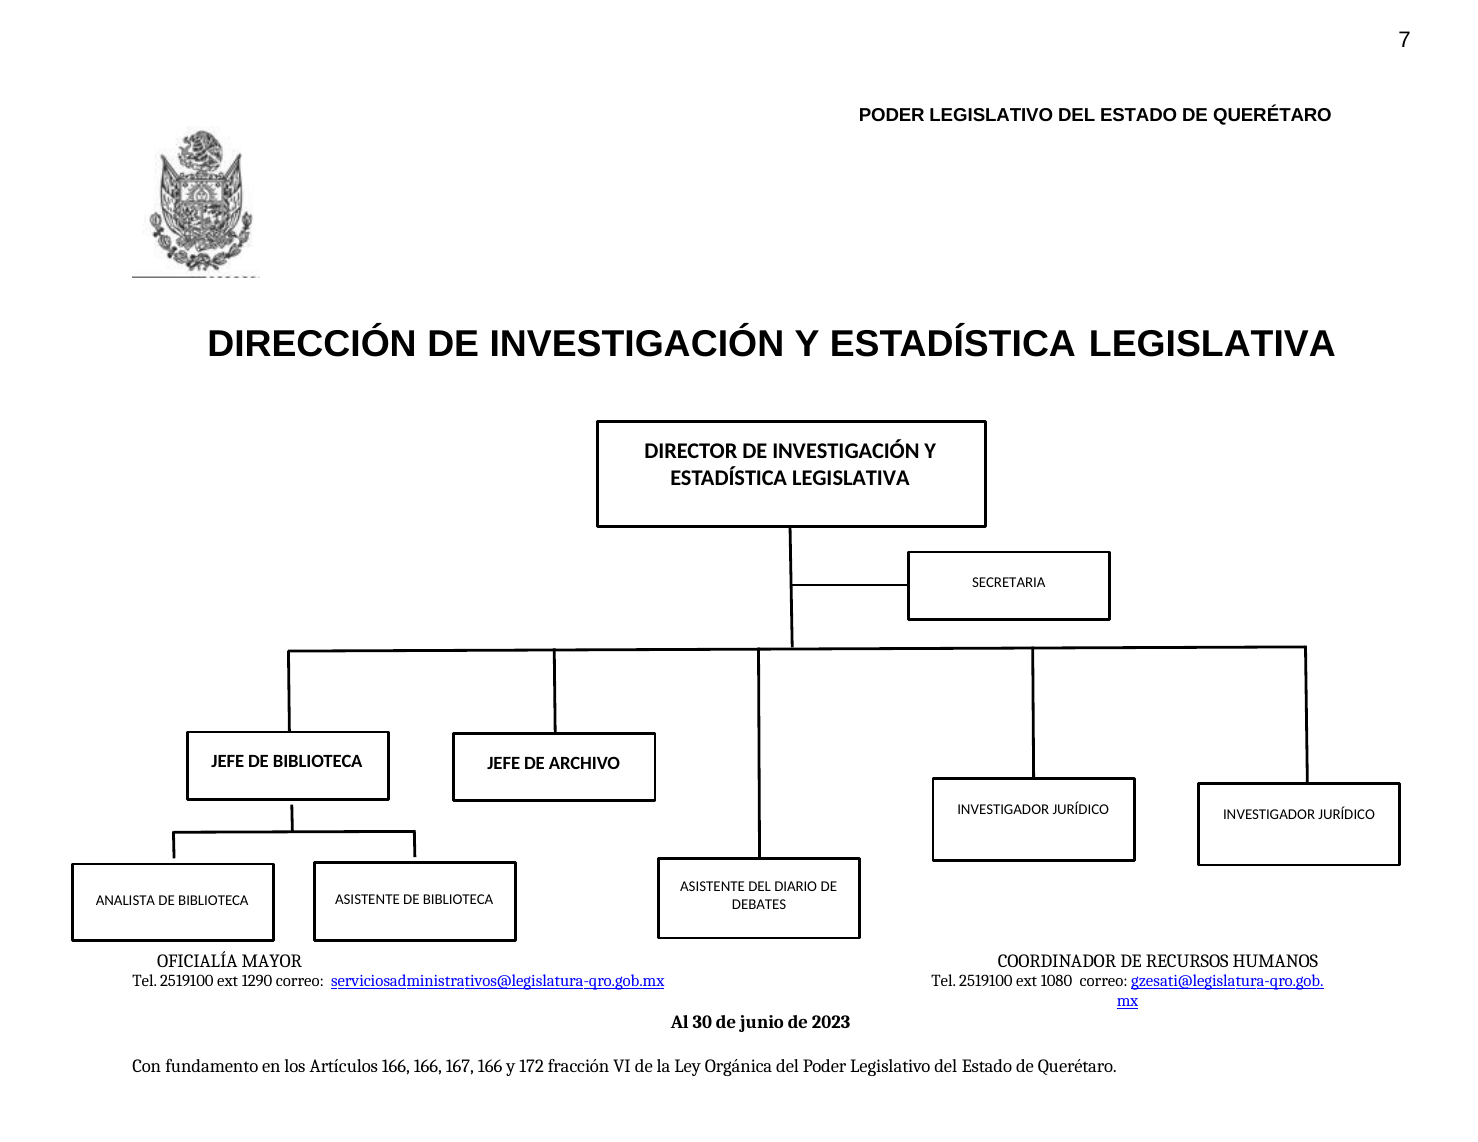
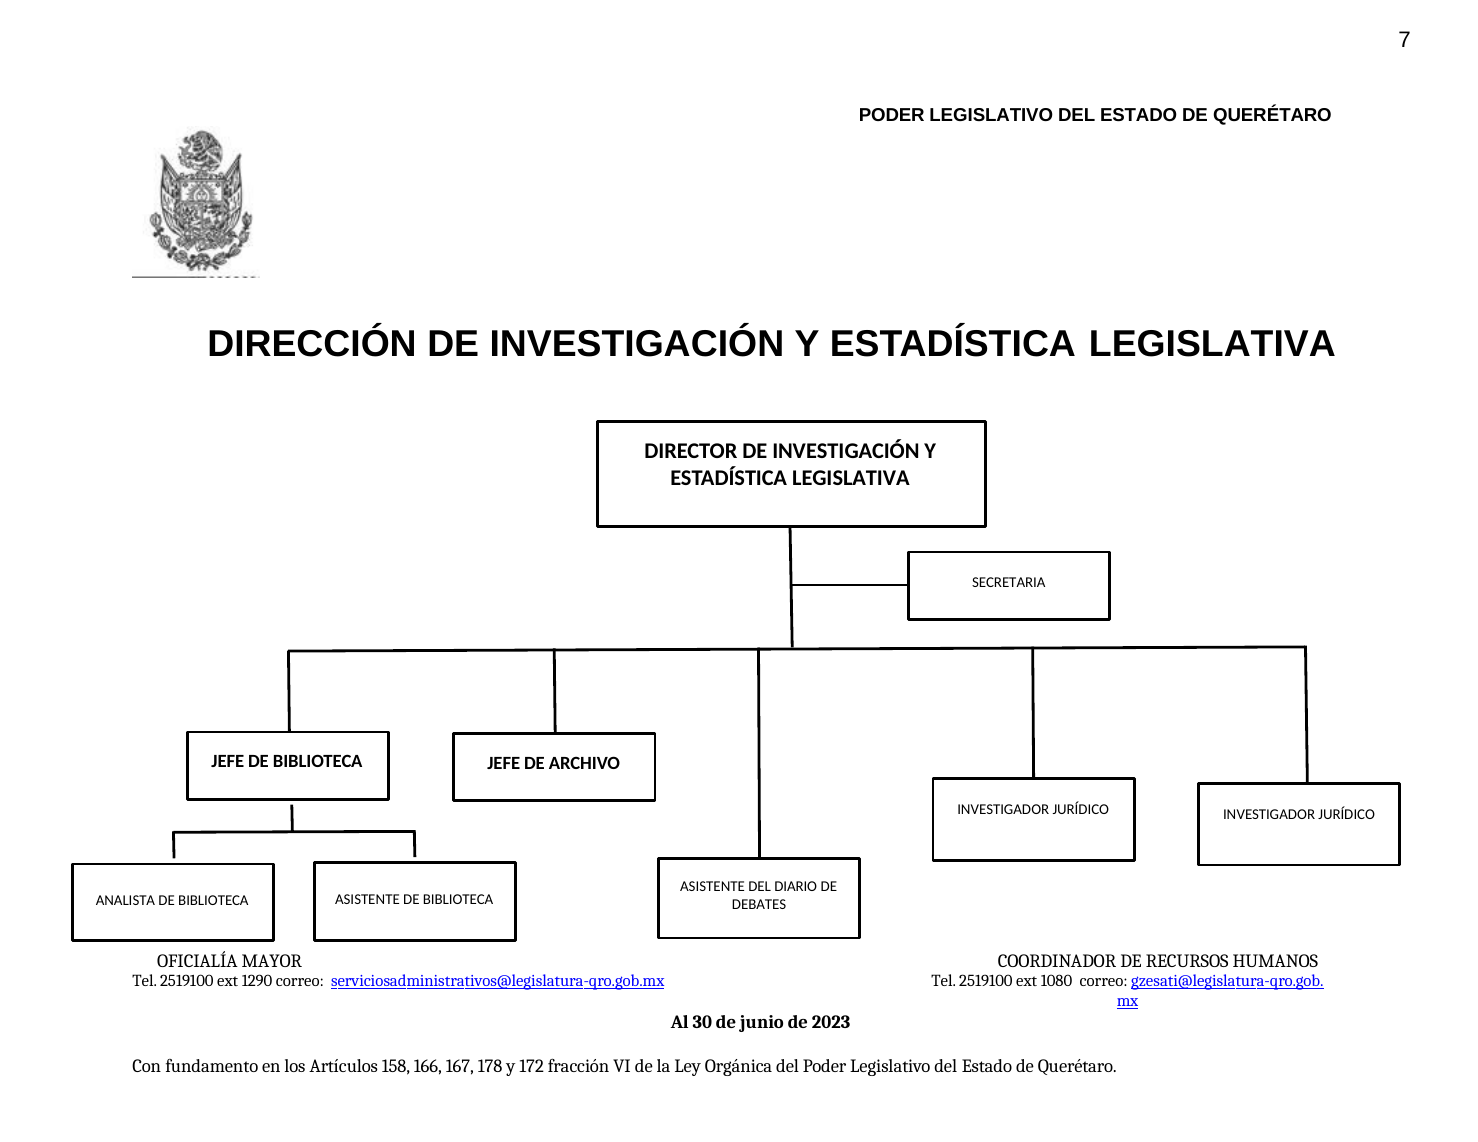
Artículos 166: 166 -> 158 (396, 1066)
167 166: 166 -> 178 (490, 1066)
